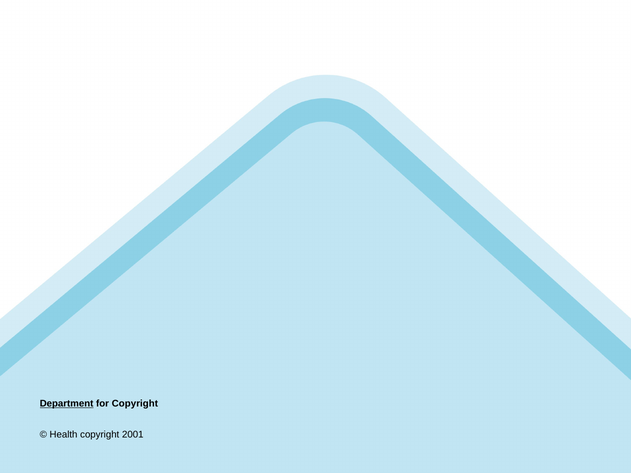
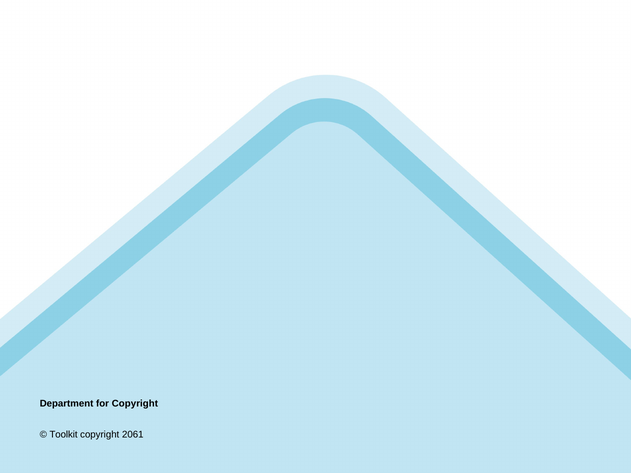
Department underline: present -> none (67, 404)
Health: Health -> Toolkit (64, 435)
2001: 2001 -> 2061 (133, 435)
